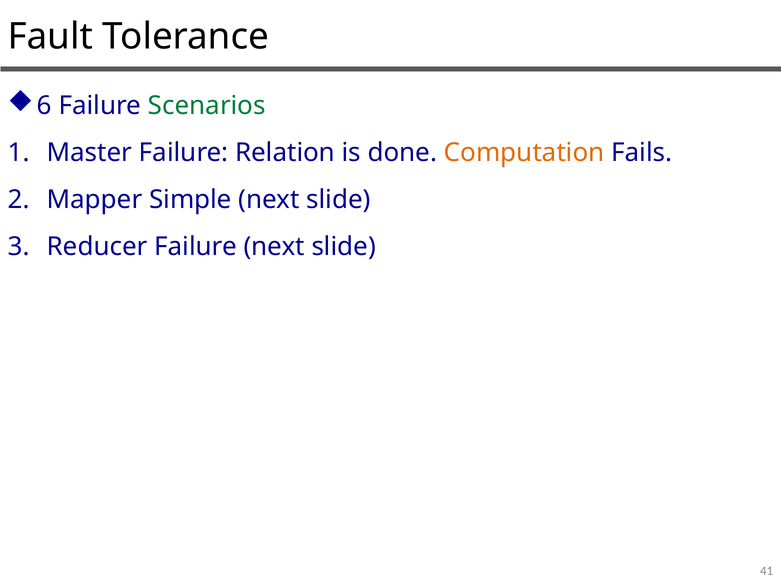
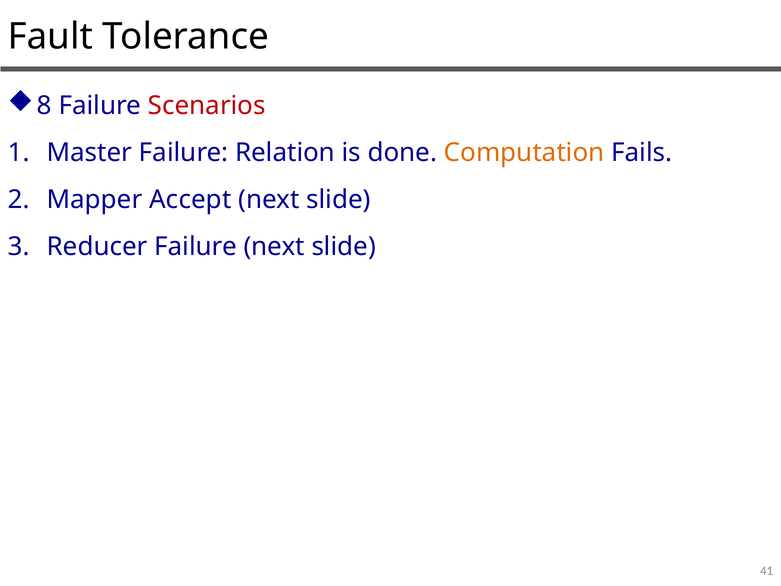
6: 6 -> 8 (44, 106)
Scenarios colour: green -> red (207, 106)
Simple: Simple -> Accept (190, 200)
